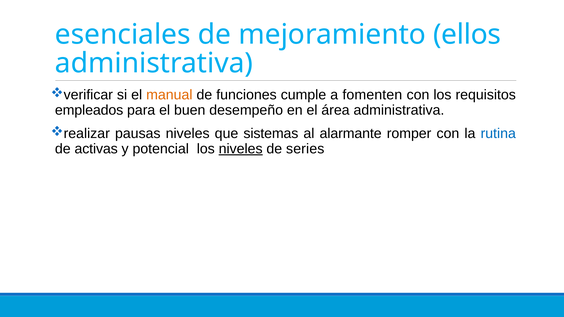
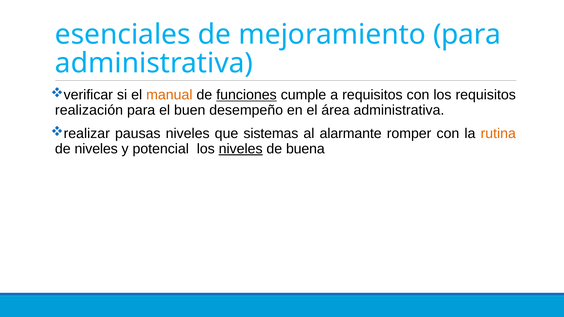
mejoramiento ellos: ellos -> para (467, 34)
funciones underline: none -> present (246, 95)
a fomenten: fomenten -> requisitos (372, 95)
empleados: empleados -> realización (89, 110)
rutina colour: blue -> orange (498, 134)
de activas: activas -> niveles (96, 149)
series: series -> buena (305, 149)
